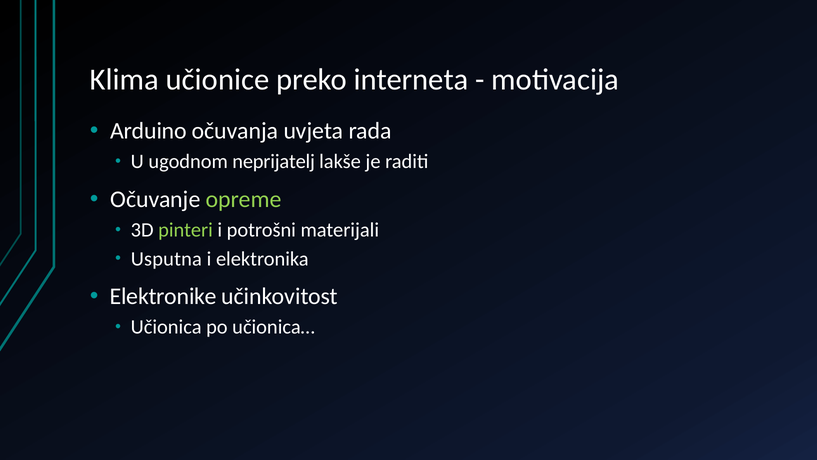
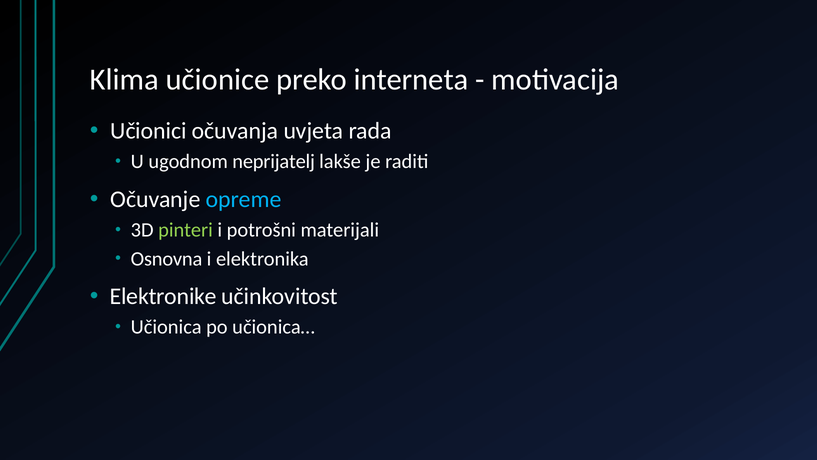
Arduino: Arduino -> Učionici (148, 131)
opreme colour: light green -> light blue (244, 199)
Usputna: Usputna -> Osnovna (167, 259)
